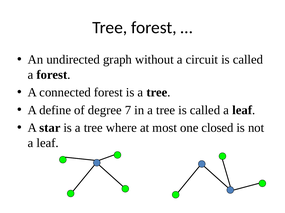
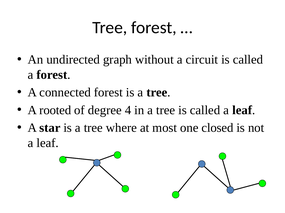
define: define -> rooted (55, 110)
7: 7 -> 4 (128, 110)
